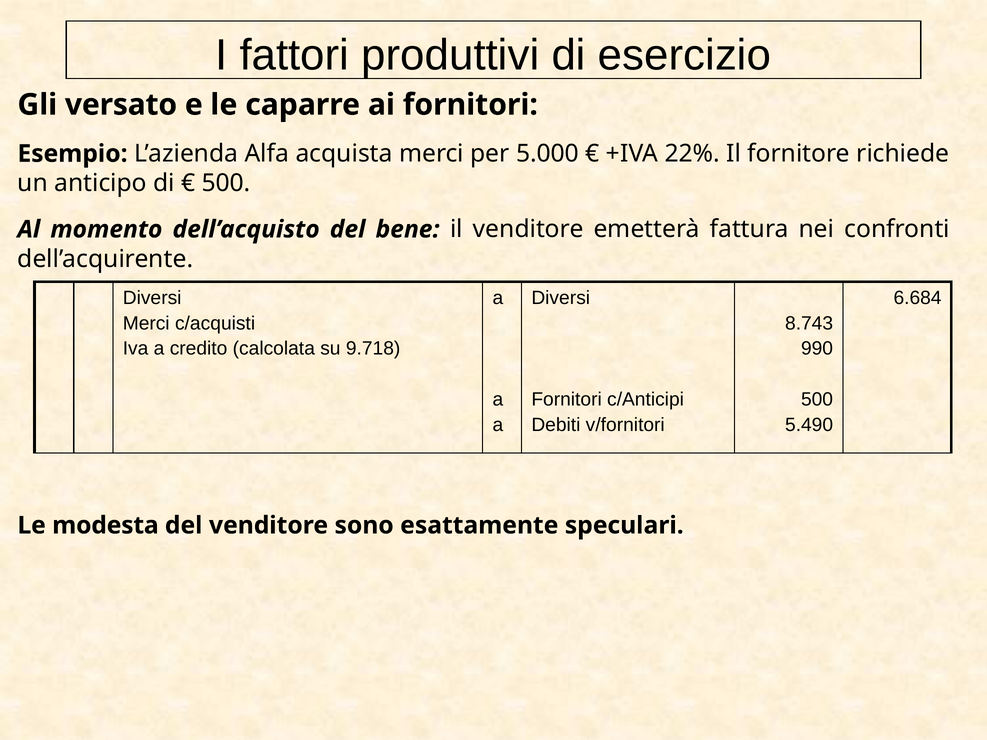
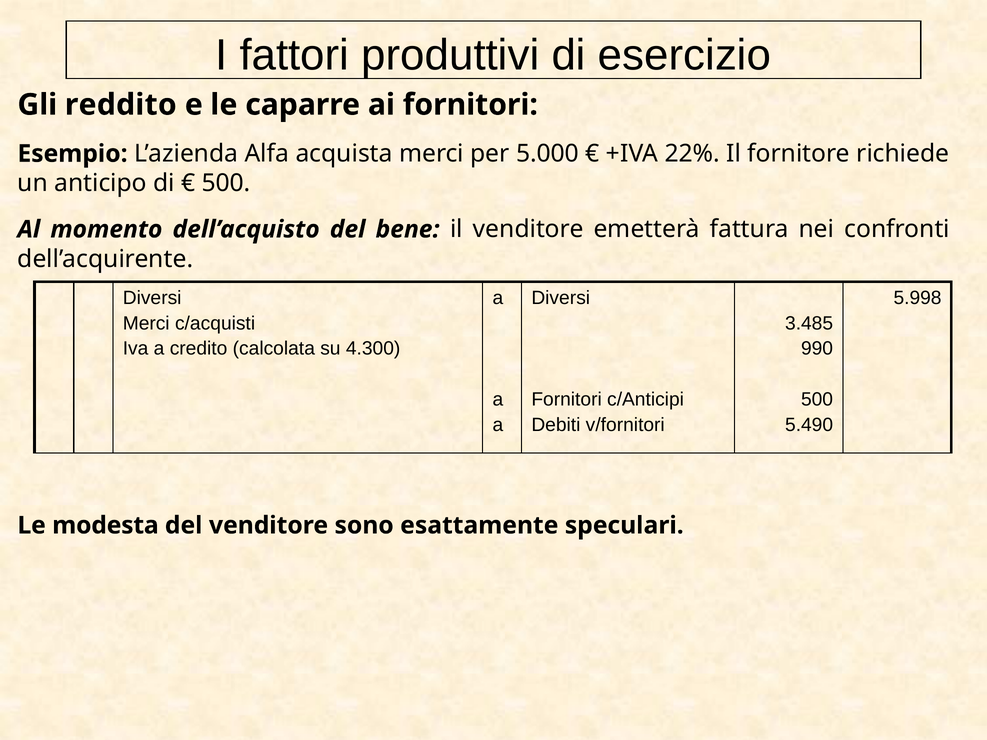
versato: versato -> reddito (121, 105)
6.684: 6.684 -> 5.998 (918, 298)
8.743: 8.743 -> 3.485 (809, 323)
9.718: 9.718 -> 4.300 (373, 349)
